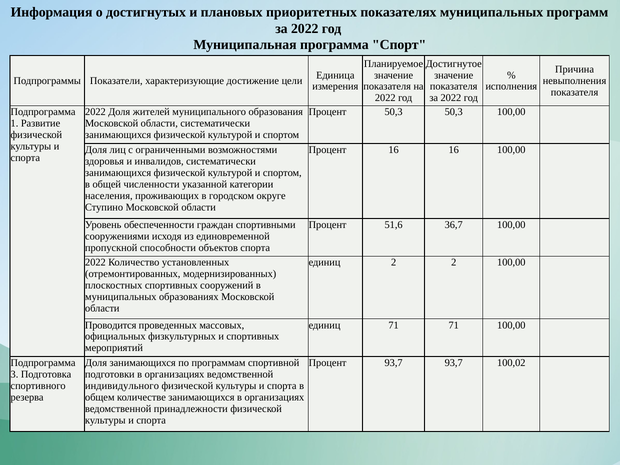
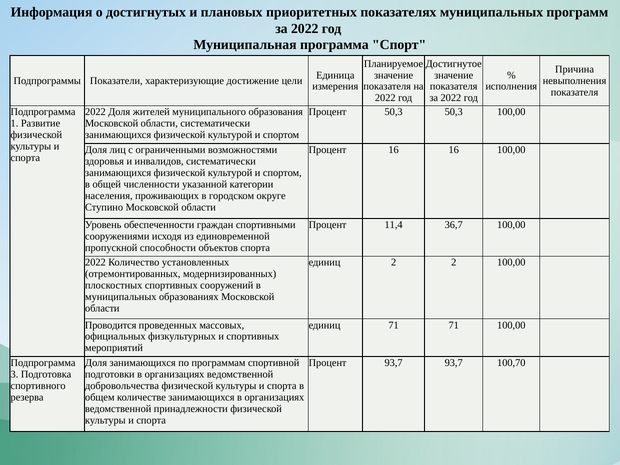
51,6: 51,6 -> 11,4 (394, 225)
100,02: 100,02 -> 100,70 (511, 363)
индивидульного: индивидульного -> добровольчества (122, 386)
